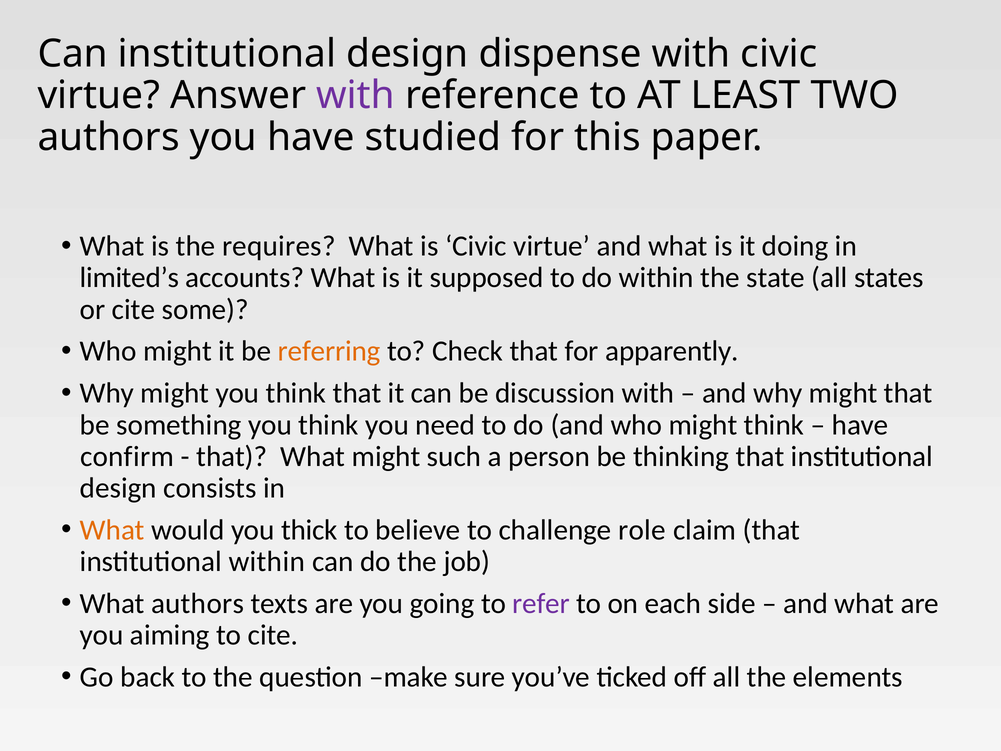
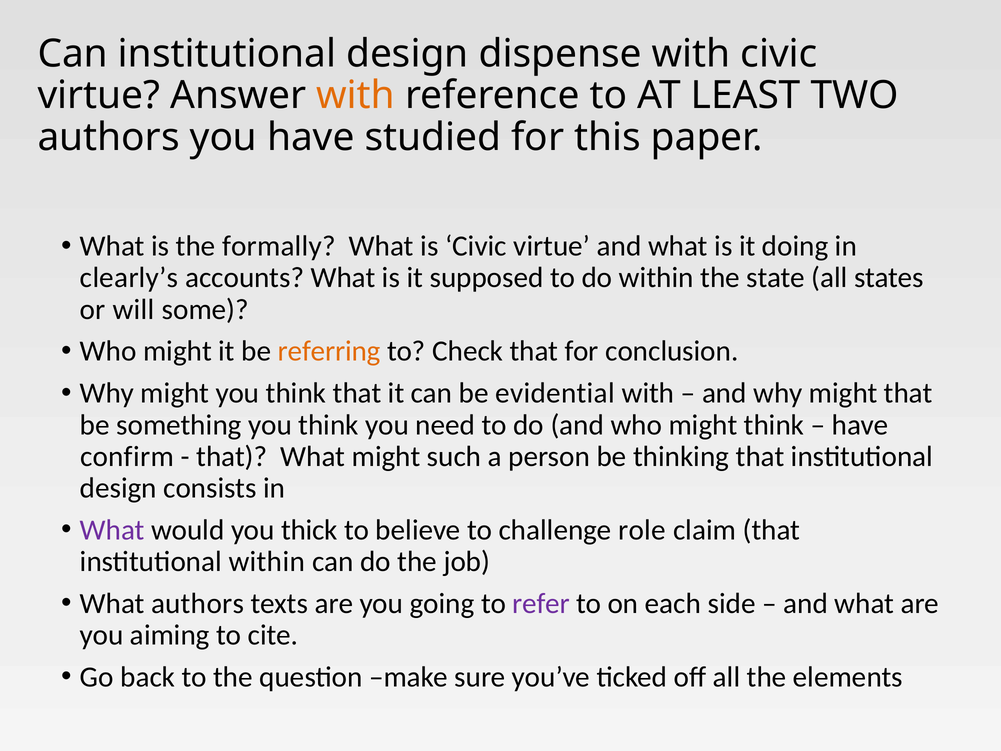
with colour: purple -> orange (356, 96)
requires: requires -> formally (279, 246)
limited’s: limited’s -> clearly’s (129, 278)
or cite: cite -> will (133, 309)
apparently: apparently -> conclusion (672, 351)
discussion: discussion -> evidential (555, 393)
What colour: orange -> purple (112, 530)
